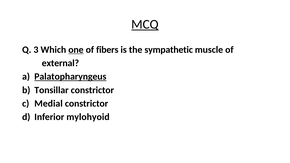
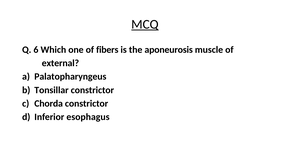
3: 3 -> 6 (36, 50)
one underline: present -> none (76, 50)
sympathetic: sympathetic -> aponeurosis (169, 50)
Palatopharyngeus underline: present -> none (70, 77)
Medial: Medial -> Chorda (49, 104)
mylohyoid: mylohyoid -> esophagus (88, 117)
